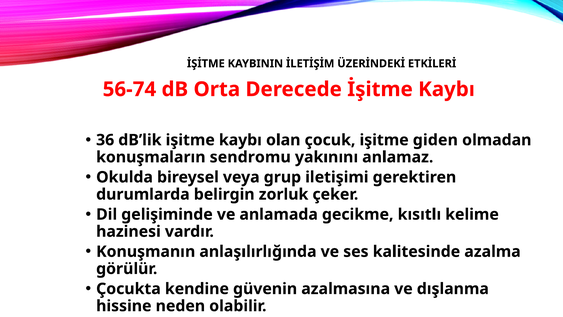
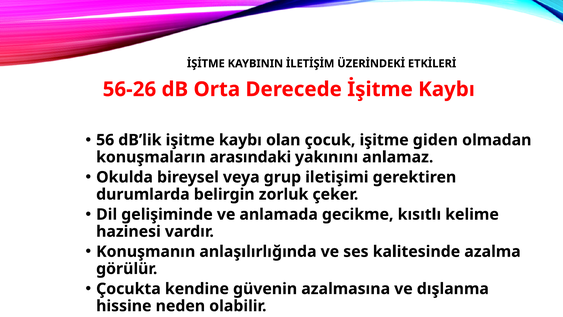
56-74: 56-74 -> 56-26 (129, 89)
36: 36 -> 56 (105, 140)
sendromu: sendromu -> arasındaki (250, 157)
